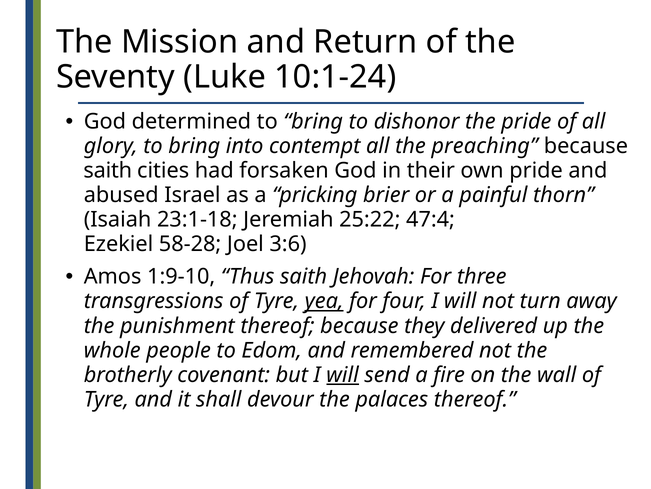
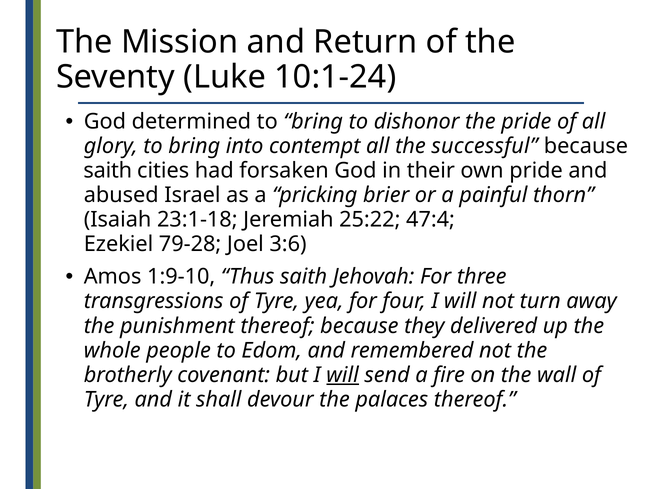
preaching: preaching -> successful (485, 146)
58-28: 58-28 -> 79-28 (190, 244)
yea underline: present -> none (324, 301)
